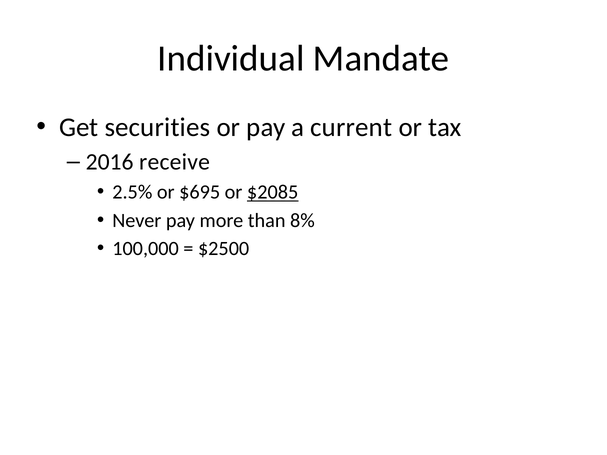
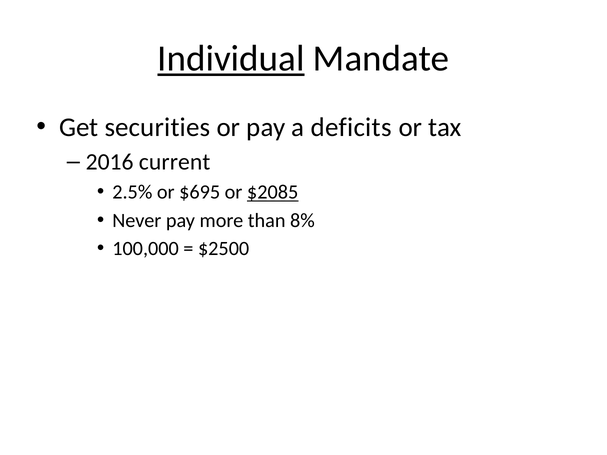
Individual underline: none -> present (231, 59)
current: current -> deficits (351, 127)
receive: receive -> current (175, 162)
